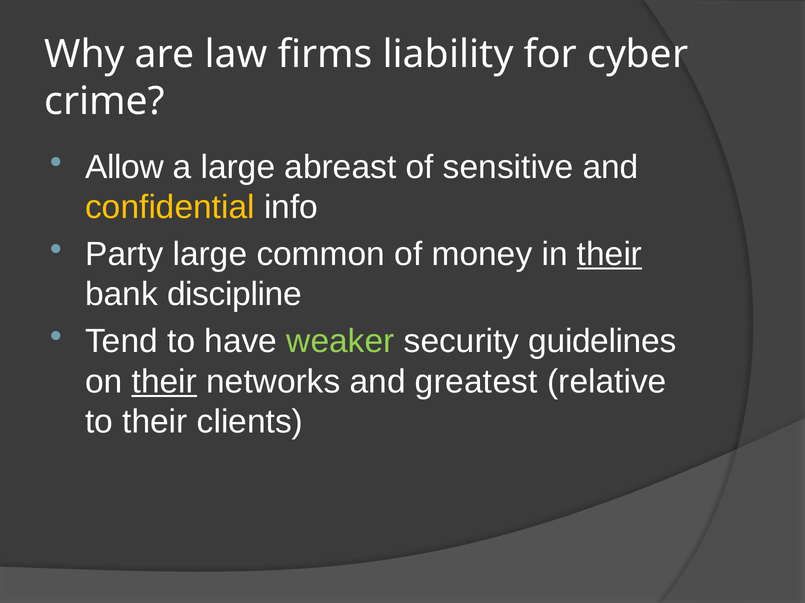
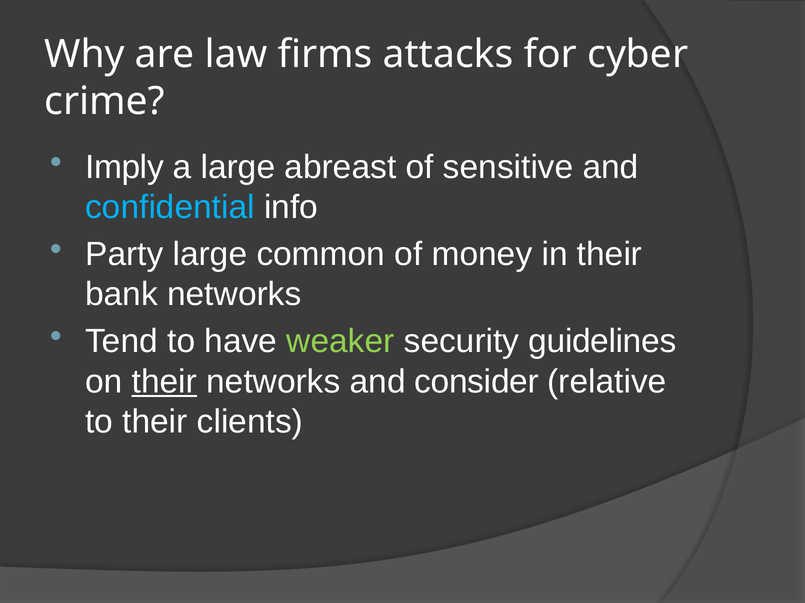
liability: liability -> attacks (448, 54)
Allow: Allow -> Imply (124, 167)
confidential colour: yellow -> light blue (170, 208)
their underline: present -> none (610, 255)
bank discipline: discipline -> networks (234, 295)
greatest: greatest -> consider (477, 382)
